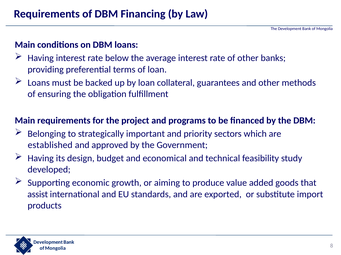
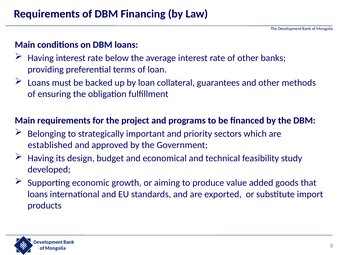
assist: assist -> loans (38, 195)
